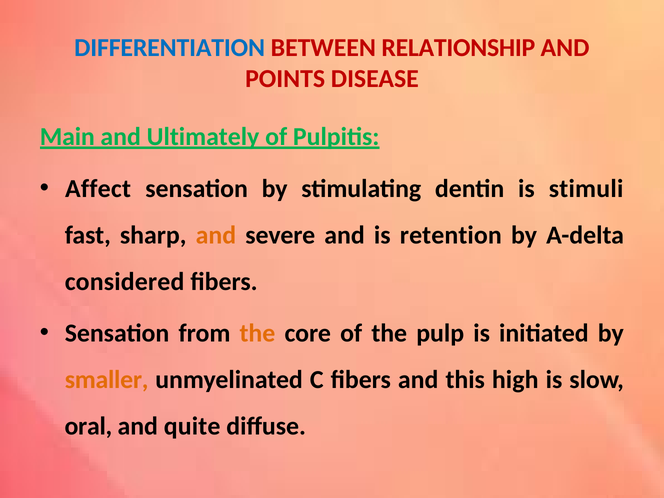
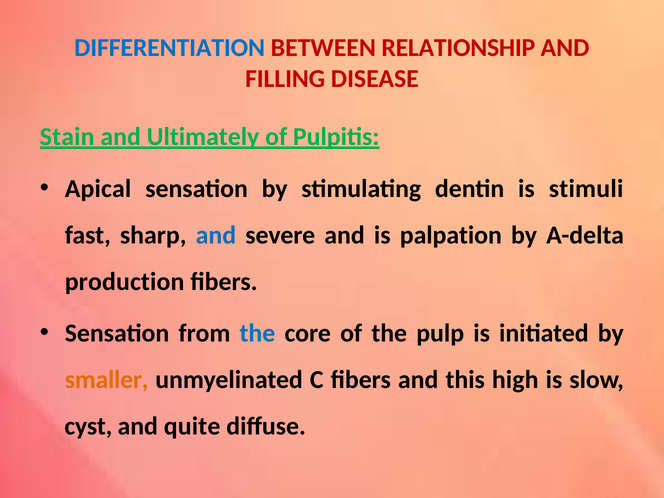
POINTS: POINTS -> FILLING (285, 79)
Main: Main -> Stain (67, 137)
Affect: Affect -> Apical (98, 189)
and colour: orange -> blue (216, 235)
retention: retention -> palpation (451, 235)
considered: considered -> production (125, 282)
the colour: orange -> blue (257, 333)
oral: oral -> cyst (88, 426)
